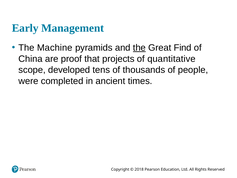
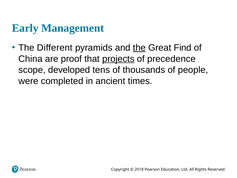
Machine: Machine -> Different (55, 48)
projects underline: none -> present (118, 59)
quantitative: quantitative -> precedence (171, 59)
